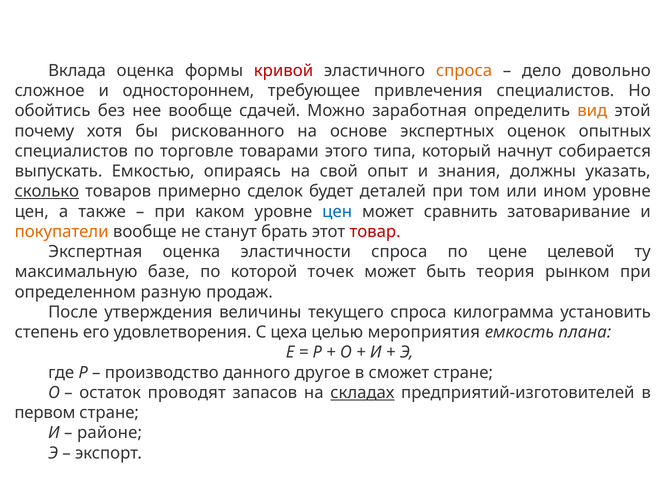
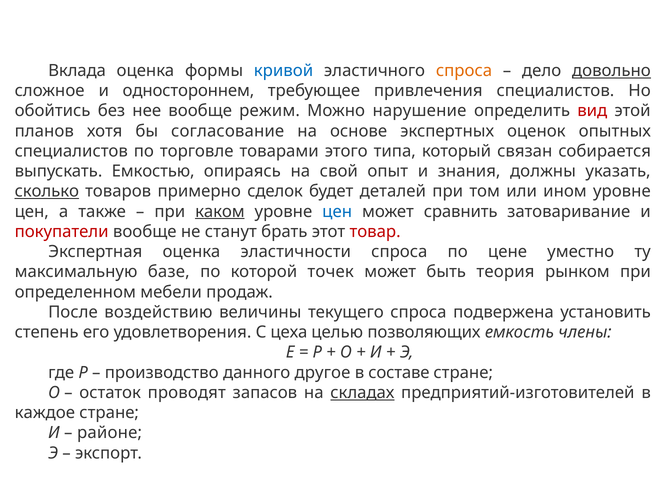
кривой colour: red -> blue (283, 71)
довольно underline: none -> present (611, 71)
сдачей: сдачей -> режим (270, 111)
заработная: заработная -> нарушение (419, 111)
вид colour: orange -> red (592, 111)
почему: почему -> планов (44, 131)
рискованного: рискованного -> согласование (228, 131)
начнут: начнут -> связан (525, 151)
каком underline: none -> present (220, 212)
покупатели colour: orange -> red (62, 232)
целевой: целевой -> уместно (581, 252)
разную: разную -> мебели (171, 292)
утверждения: утверждения -> воздействию (158, 312)
килограмма: килограмма -> подвержена (503, 312)
мероприятия: мероприятия -> позволяющих (424, 332)
плана: плана -> члены (585, 332)
сможет: сможет -> составе (399, 373)
первом: первом -> каждое (45, 413)
